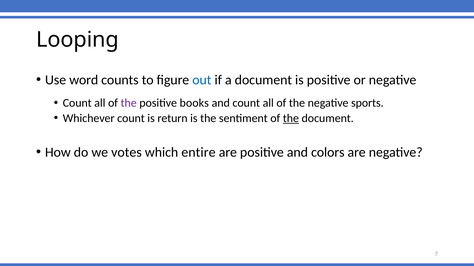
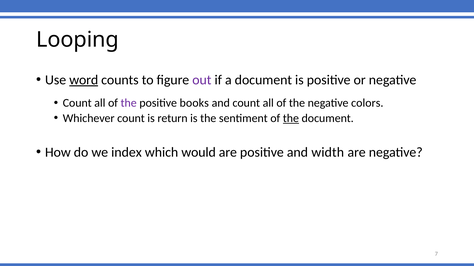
word underline: none -> present (84, 80)
out colour: blue -> purple (202, 80)
sports: sports -> colors (367, 103)
votes: votes -> index (126, 152)
entire: entire -> would (199, 152)
colors: colors -> width (328, 152)
